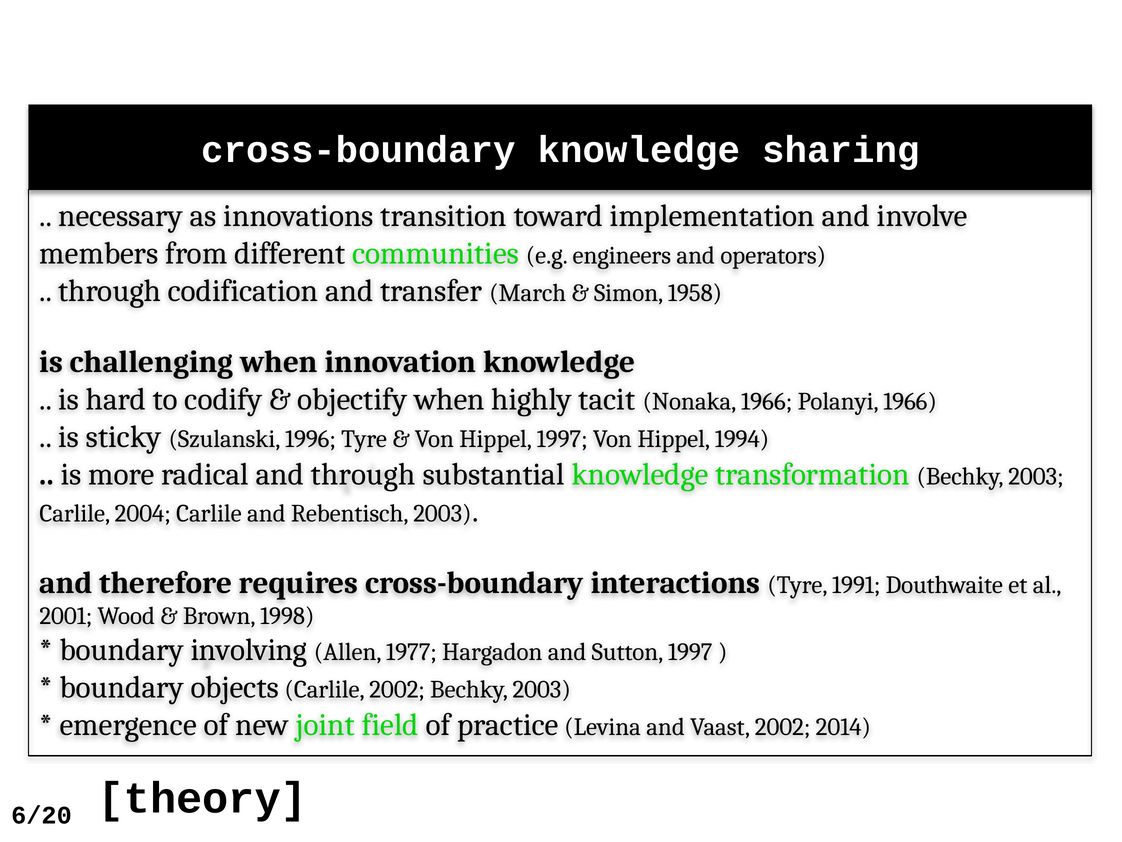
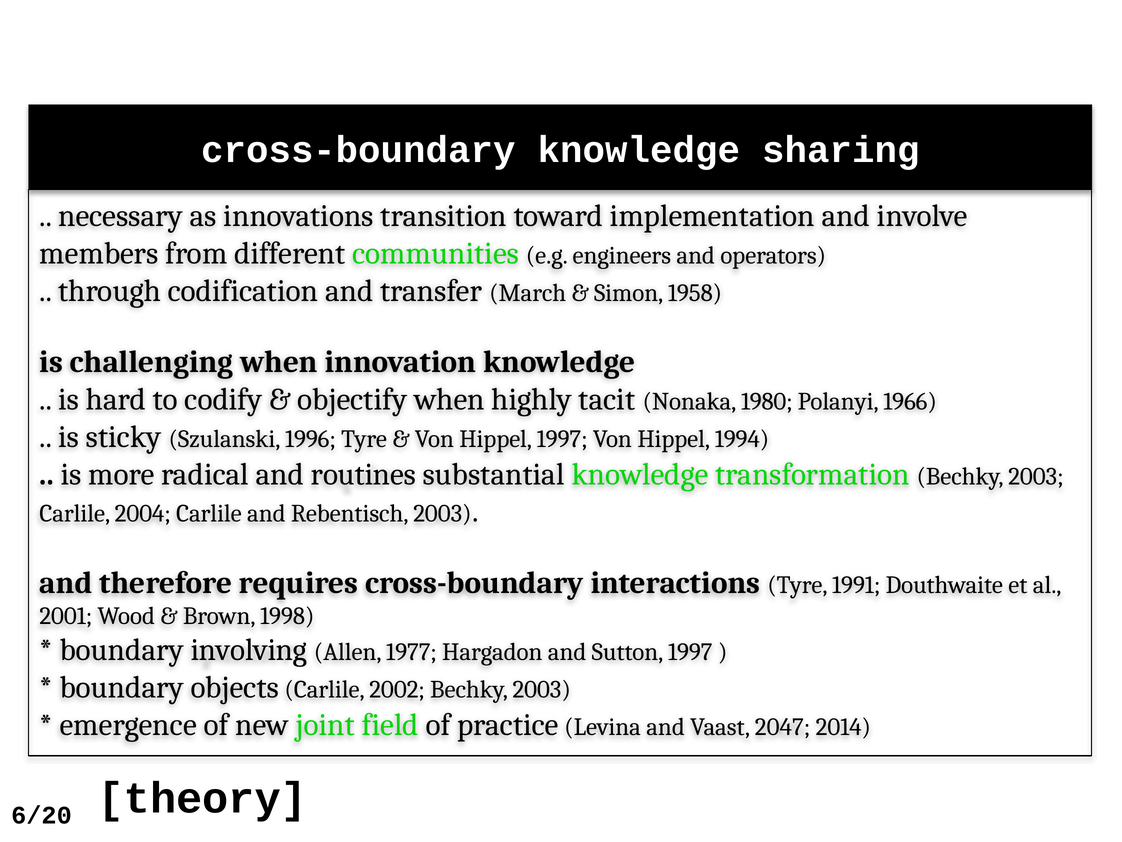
Nonaka 1966: 1966 -> 1980 (767, 401)
and through: through -> routines (363, 474)
Vaast 2002: 2002 -> 2047 (783, 727)
